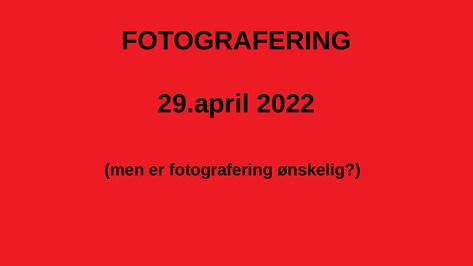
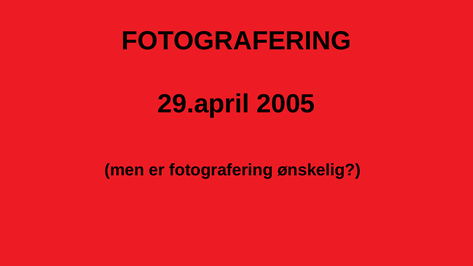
2022: 2022 -> 2005 (286, 104)
